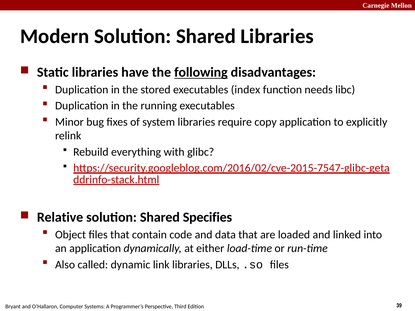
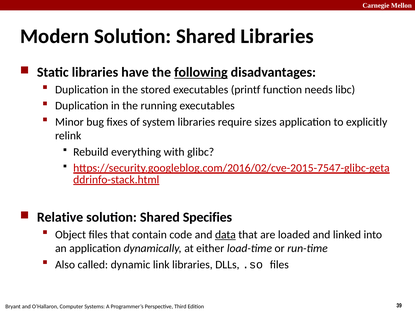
index: index -> printf (246, 90)
copy: copy -> sizes (266, 122)
data underline: none -> present (225, 235)
